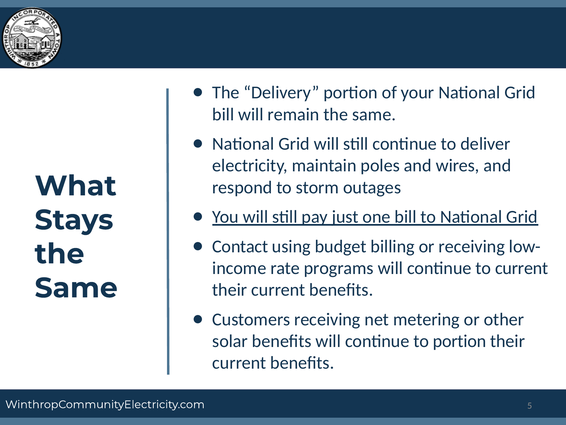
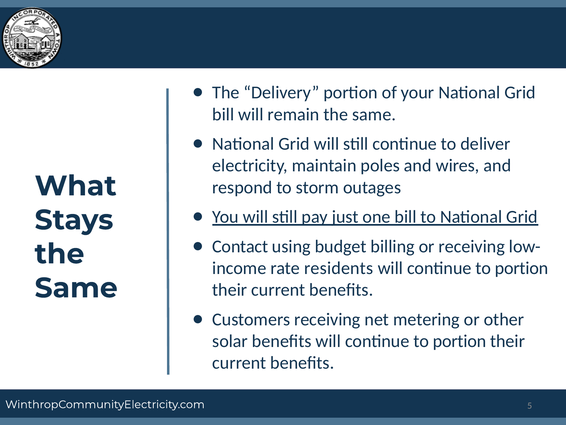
programs: programs -> residents (339, 268)
current: current -> portion (522, 268)
